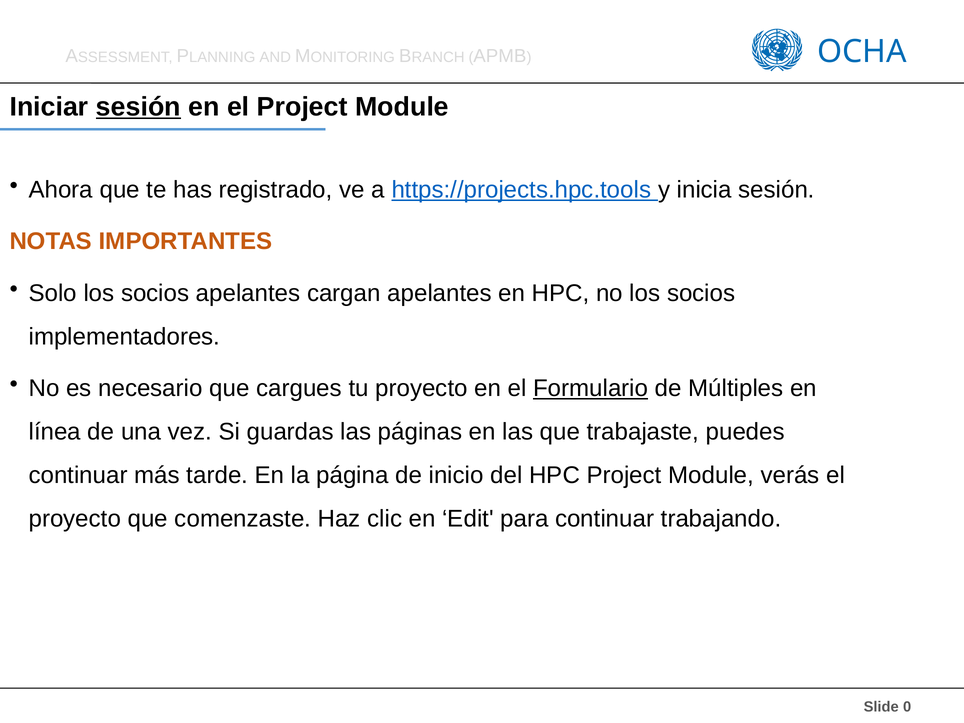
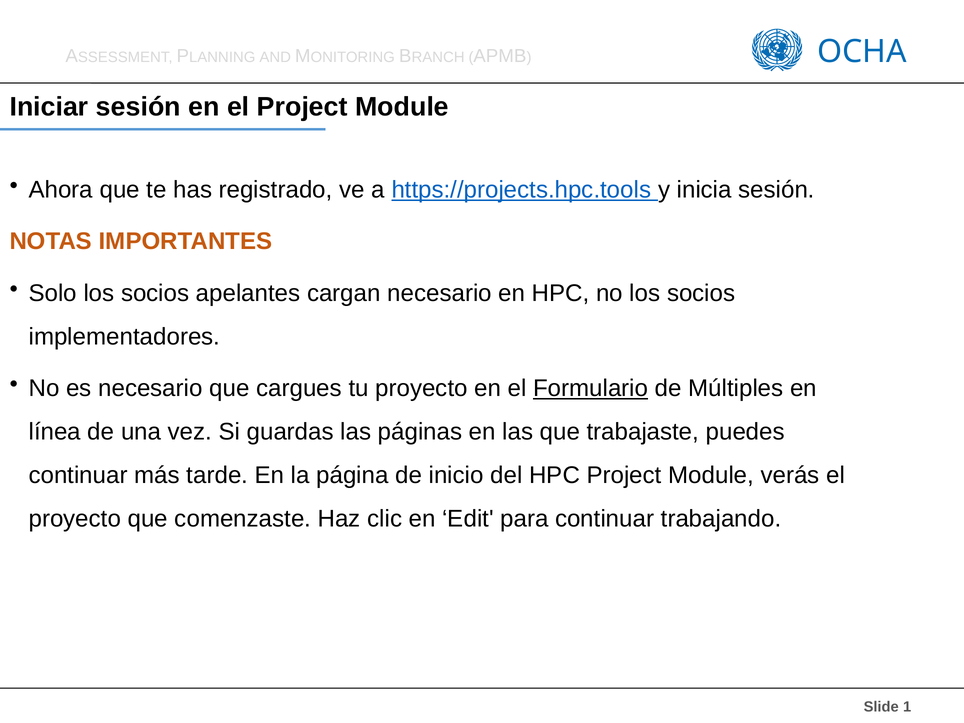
sesión underline: present -> none (138, 107)
cargan apelantes: apelantes -> necesario (440, 293)
0: 0 -> 1 (907, 707)
